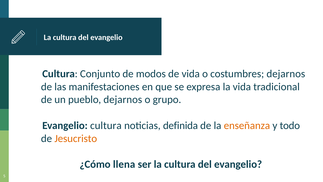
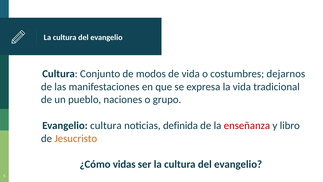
pueblo dejarnos: dejarnos -> naciones (123, 99)
enseñanza colour: orange -> red (247, 125)
todo: todo -> libro (290, 125)
llena: llena -> vidas (124, 164)
